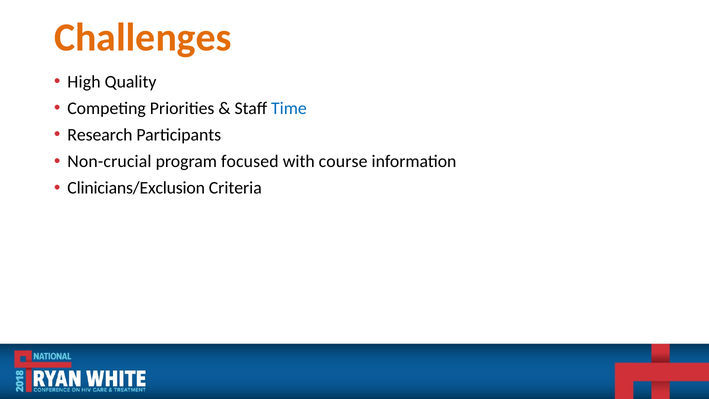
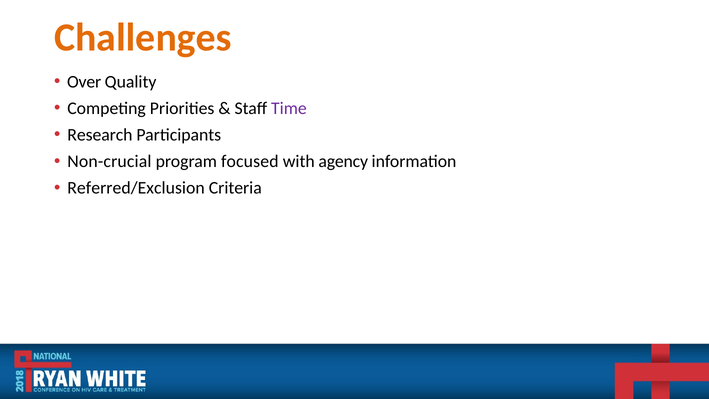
High: High -> Over (84, 82)
Time colour: blue -> purple (289, 108)
course: course -> agency (343, 161)
Clinicians/Exclusion: Clinicians/Exclusion -> Referred/Exclusion (136, 188)
